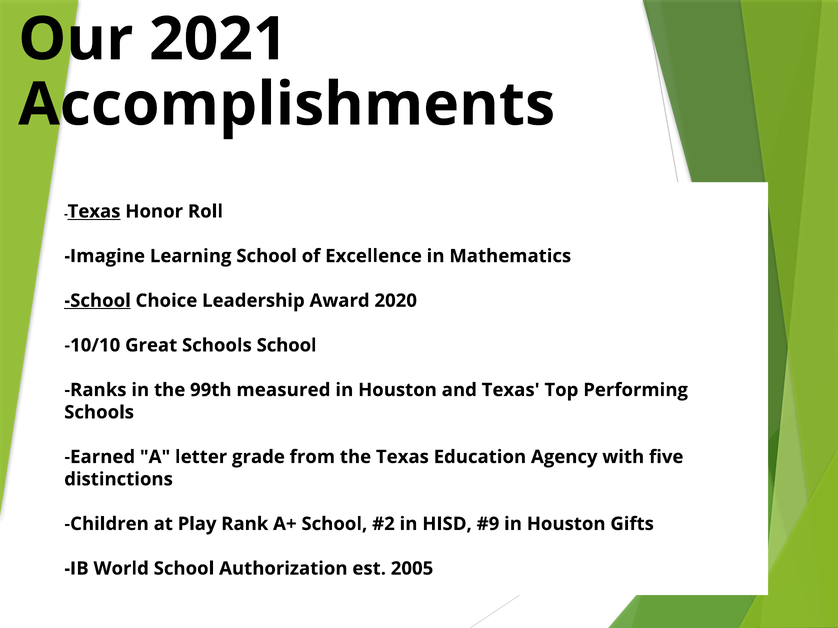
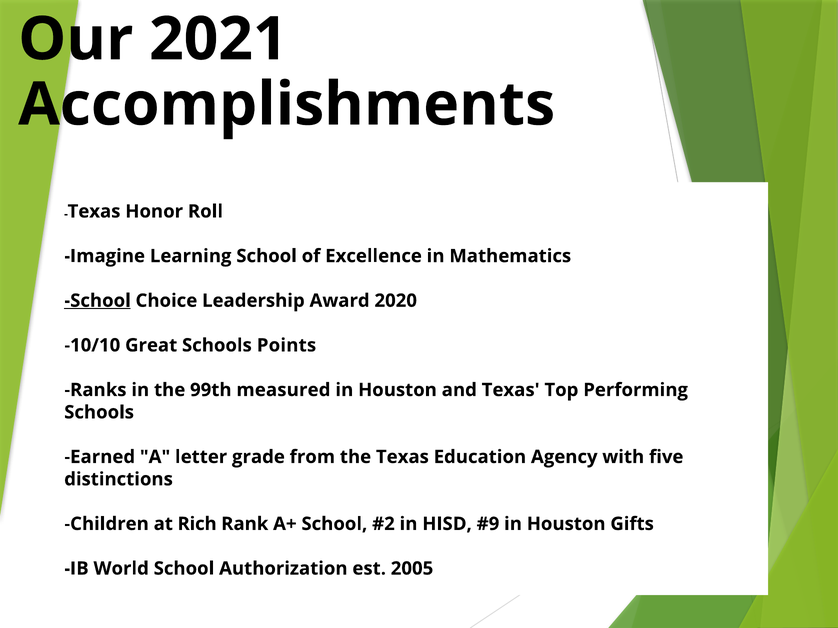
Texas underline: present -> none (94, 212)
Schools School: School -> Points (286, 346)
Play: Play -> Rich (197, 524)
